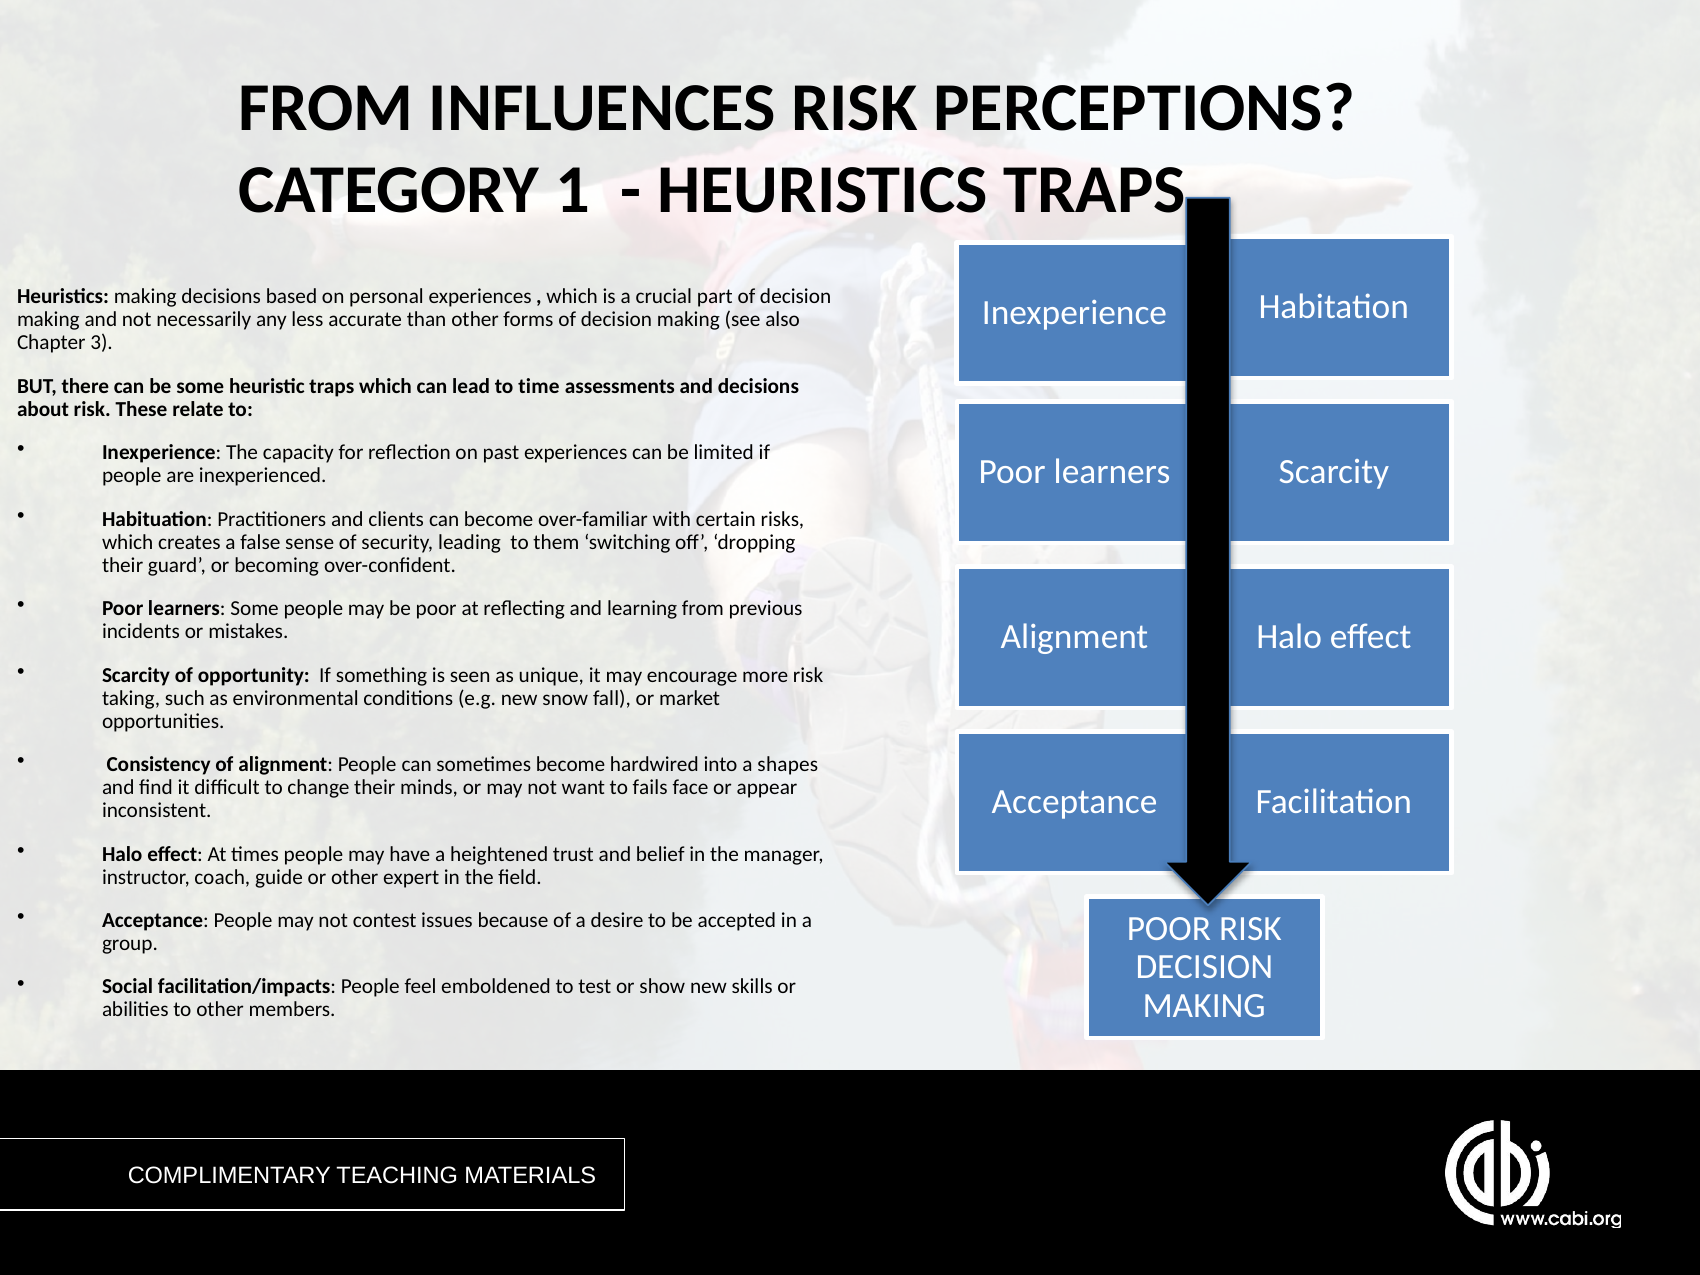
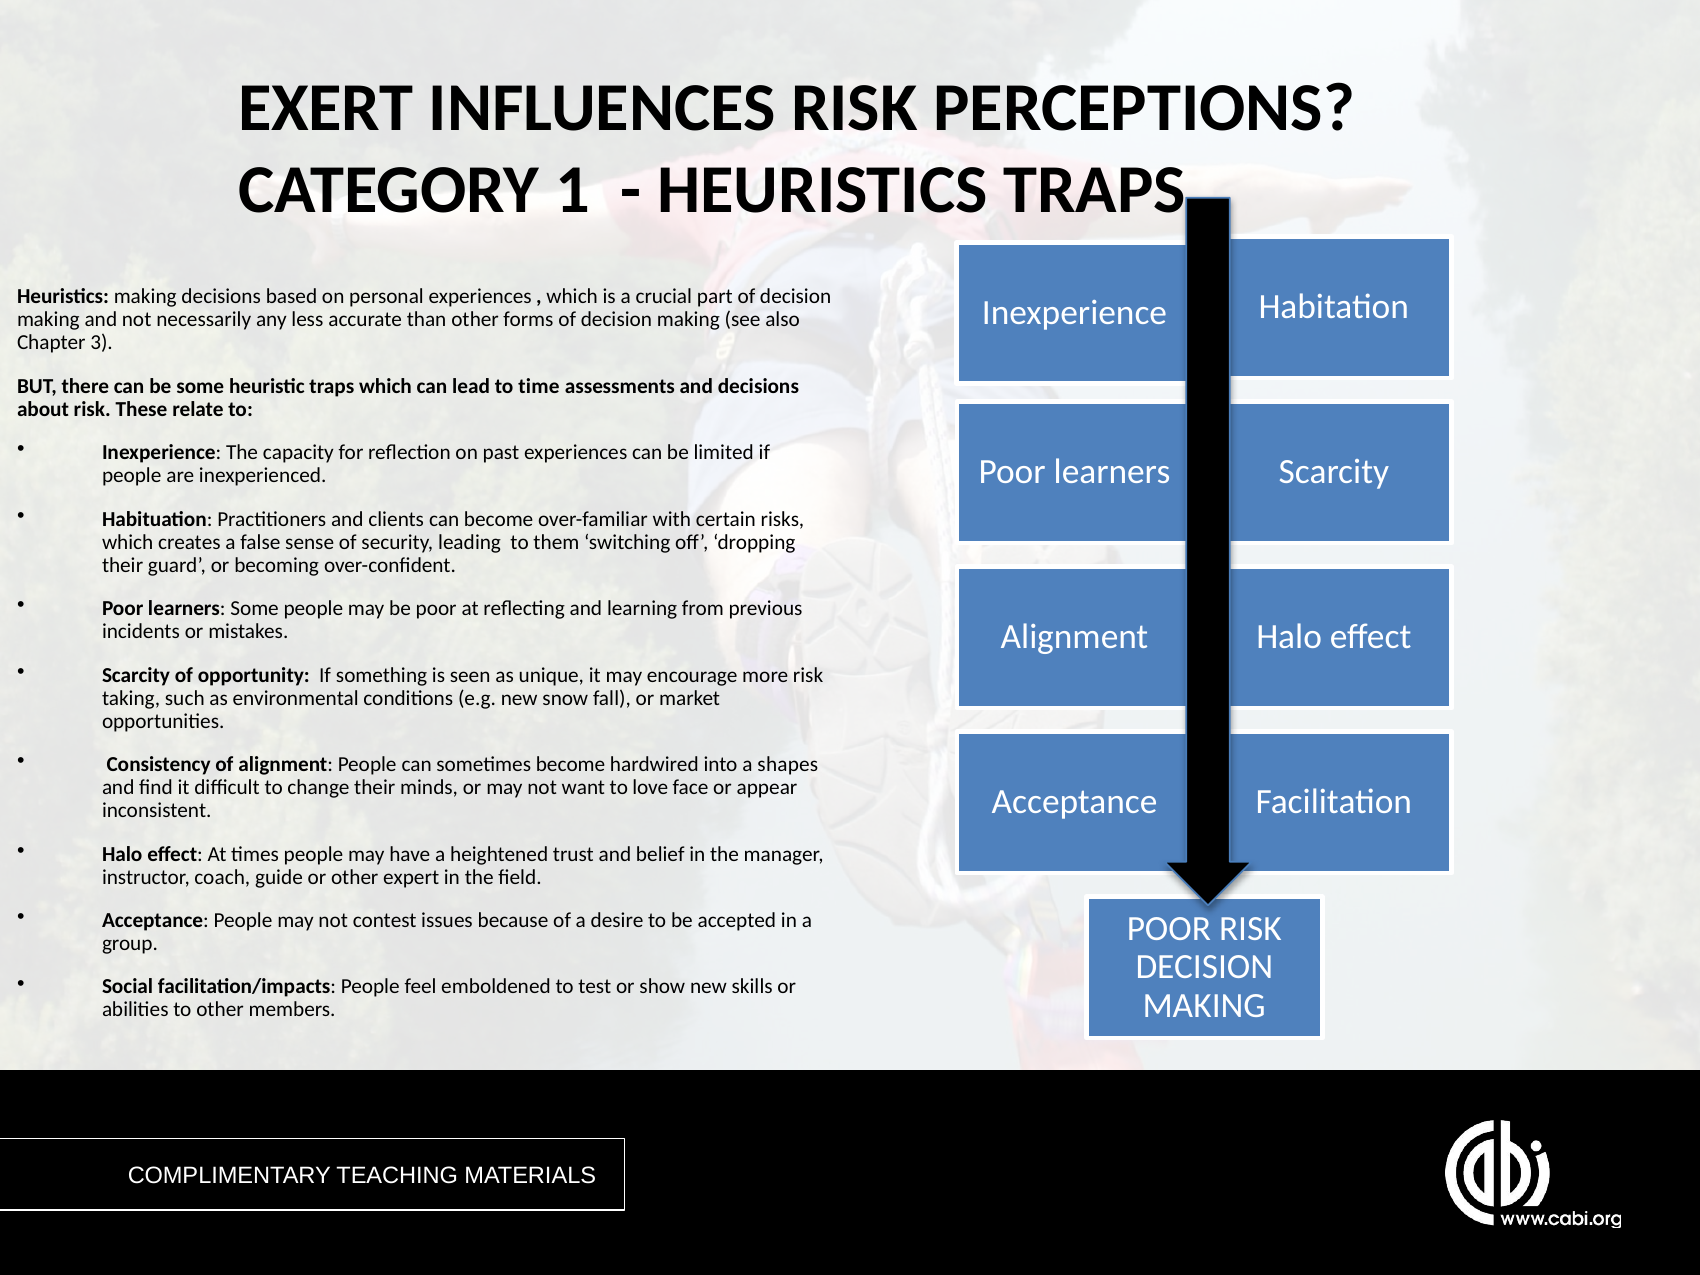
FROM: FROM -> EXERT (326, 107)
fails: fails -> love (650, 788)
